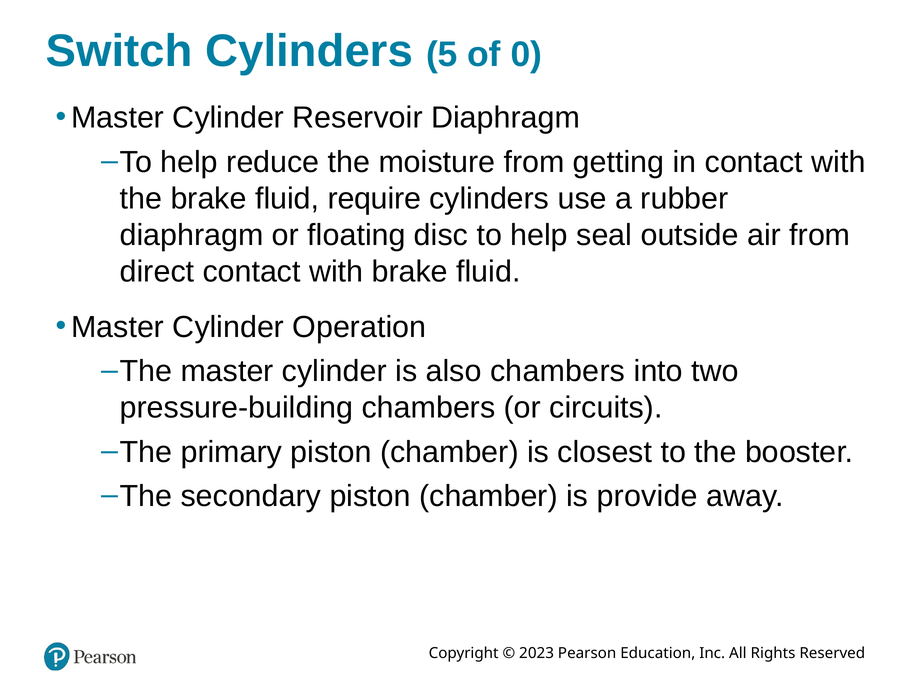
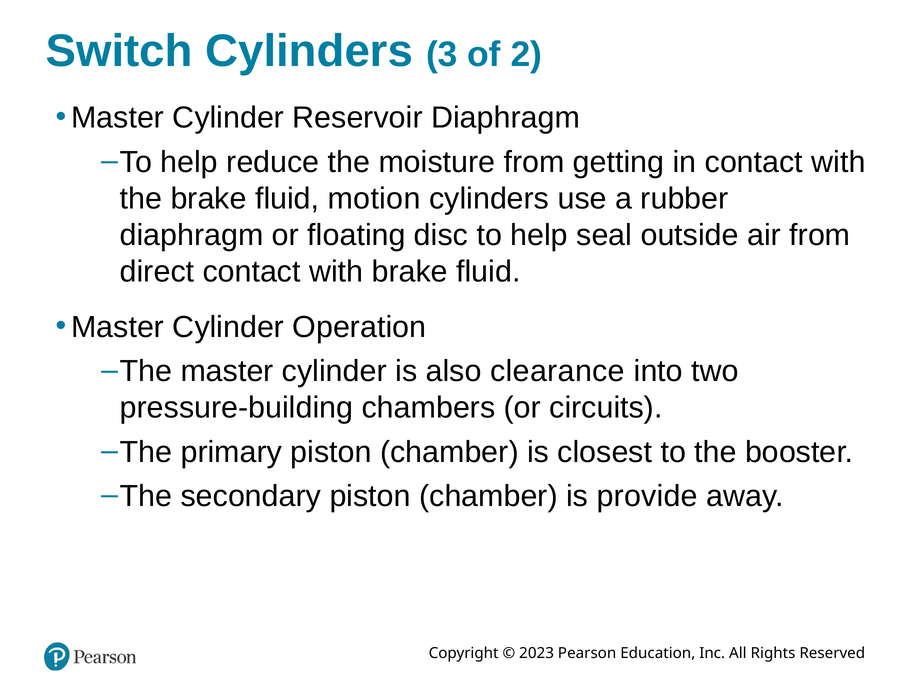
5: 5 -> 3 (442, 55)
0: 0 -> 2 (526, 55)
require: require -> motion (374, 198)
also chambers: chambers -> clearance (558, 371)
